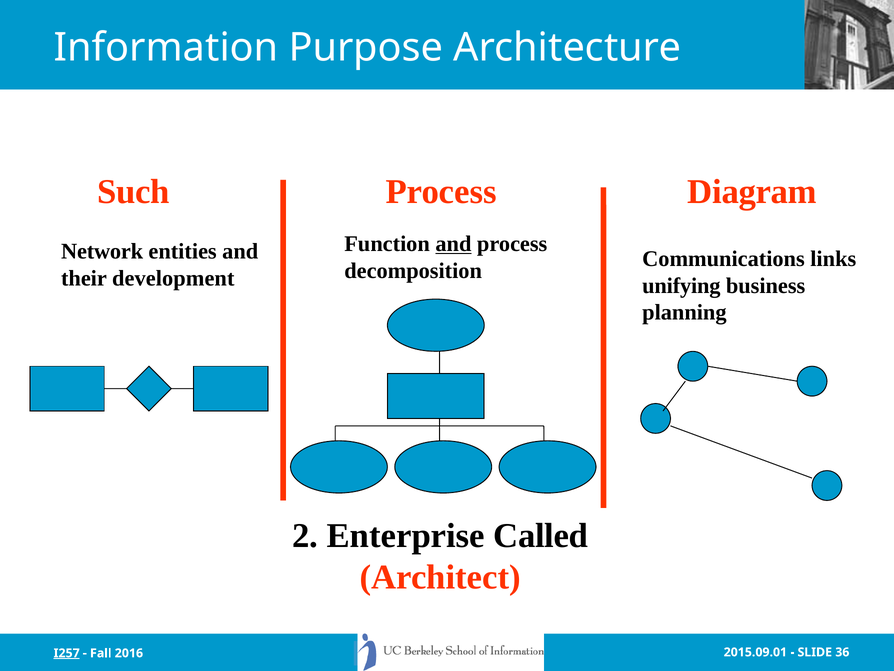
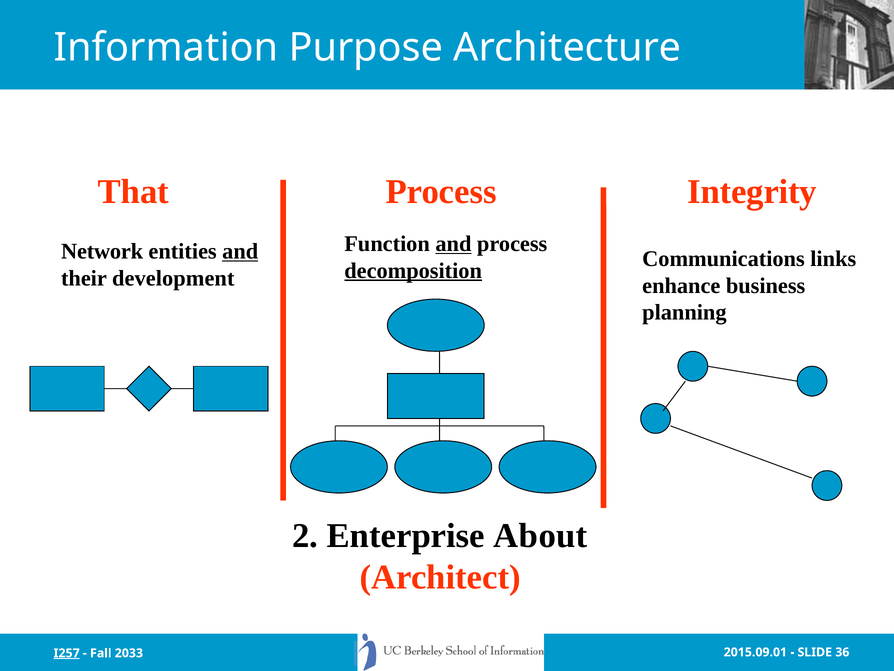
Such: Such -> That (133, 192)
Diagram: Diagram -> Integrity (752, 192)
and underline: none -> present (240, 251)
decomposition underline: none -> present (413, 271)
unifying: unifying -> enhance (681, 285)
Called: Called -> About (540, 535)
2016: 2016 -> 2033 (129, 653)
